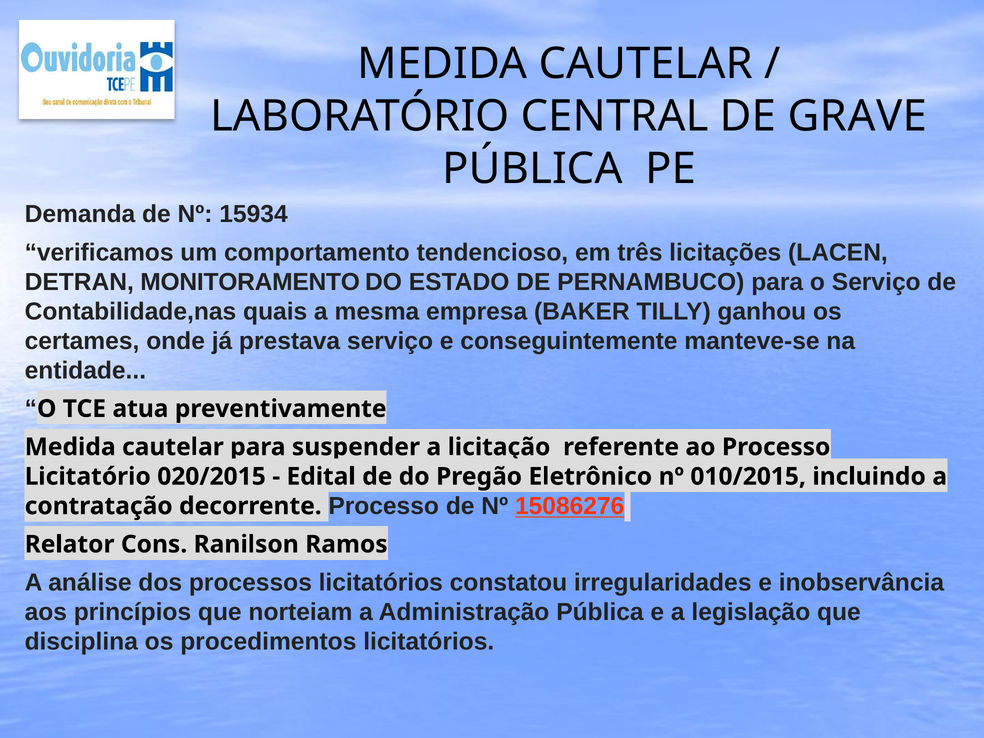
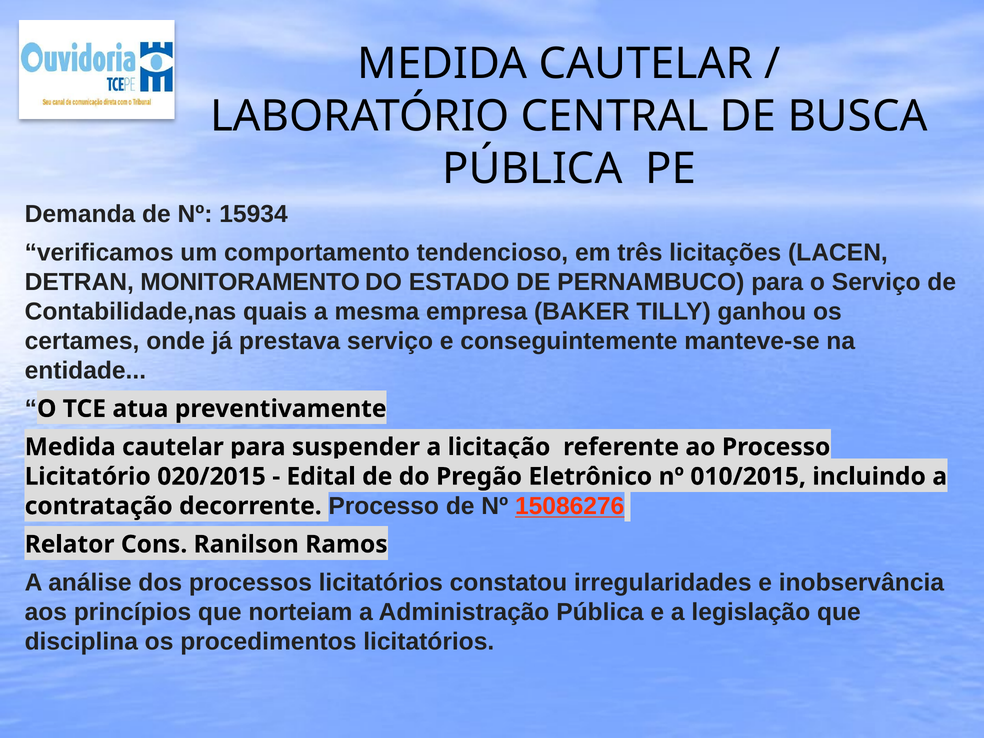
GRAVE: GRAVE -> BUSCA (858, 116)
